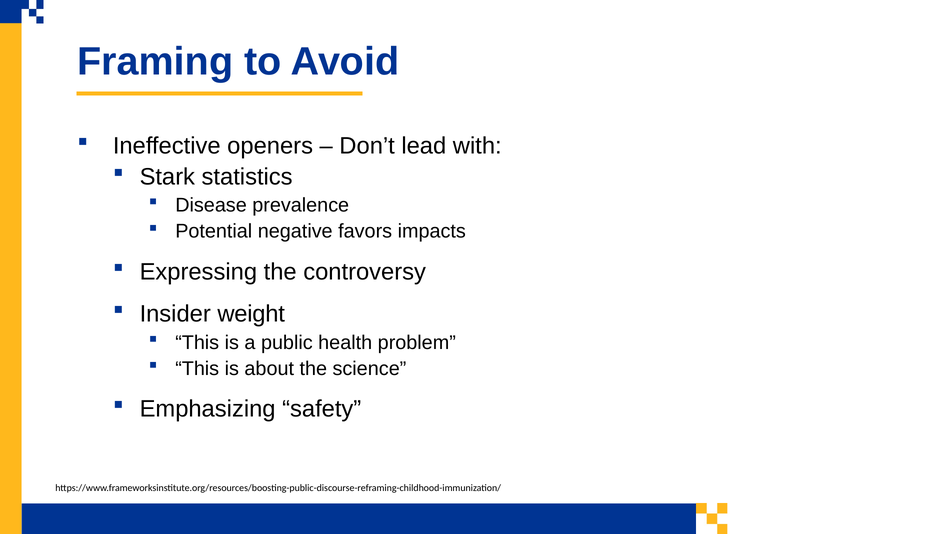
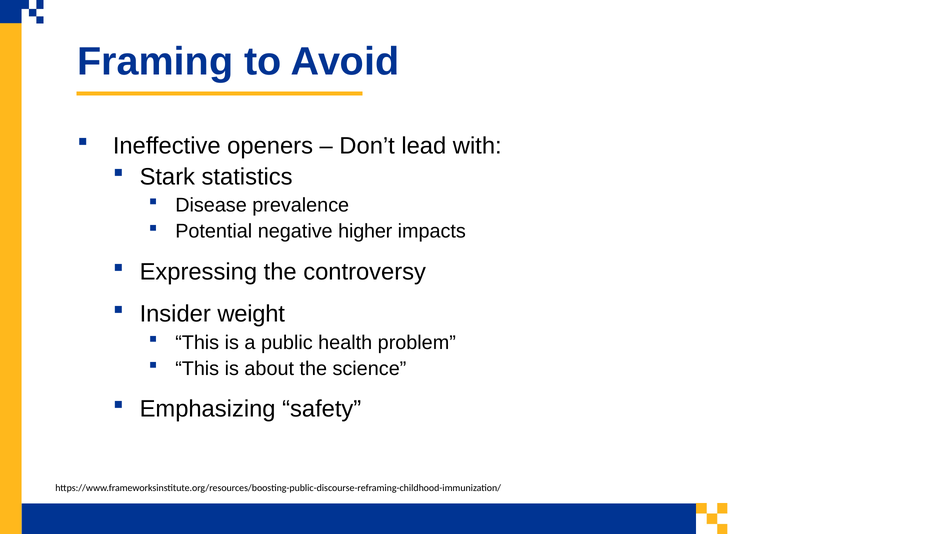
favors: favors -> higher (365, 232)
